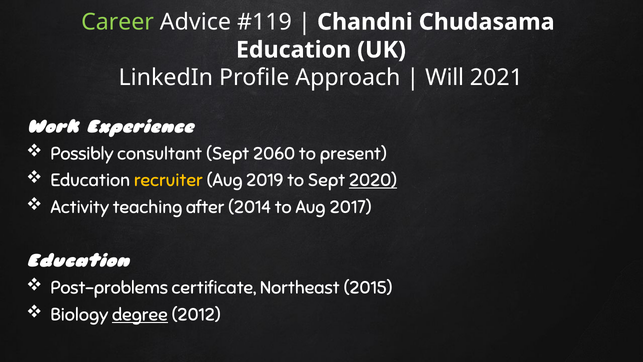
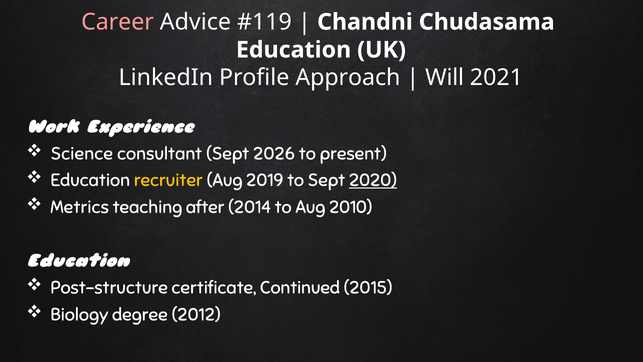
Career colour: light green -> pink (118, 22)
Possibly: Possibly -> Science (82, 153)
2060: 2060 -> 2026 (274, 153)
Activity: Activity -> Metrics (80, 207)
2017: 2017 -> 2010 (351, 207)
Post-problems: Post-problems -> Post-structure (109, 288)
Northeast: Northeast -> Continued (300, 288)
degree underline: present -> none (140, 314)
